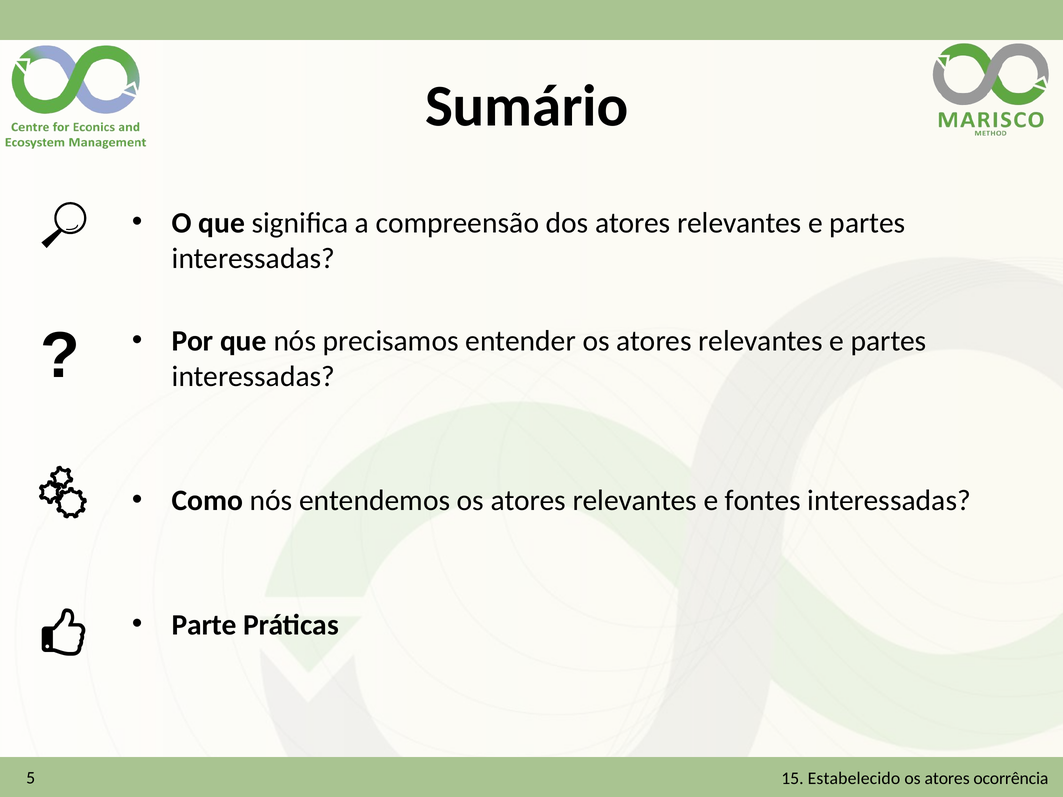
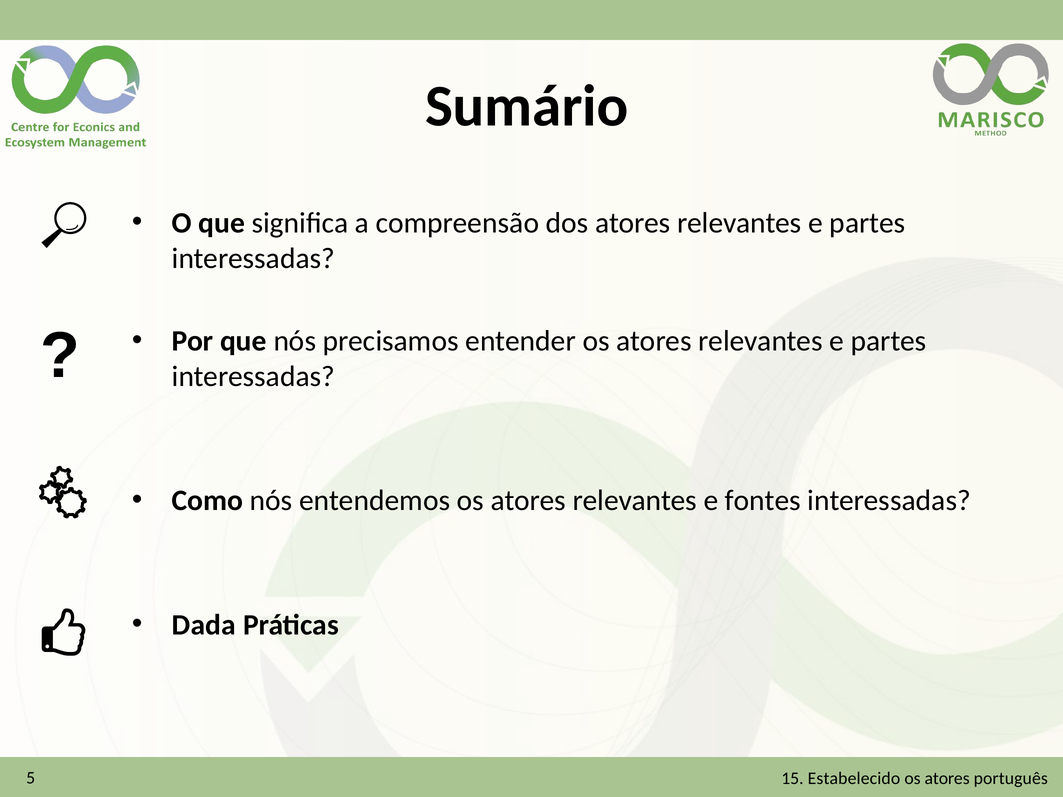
Parte: Parte -> Dada (204, 625)
ocorrência: ocorrência -> português (1011, 779)
